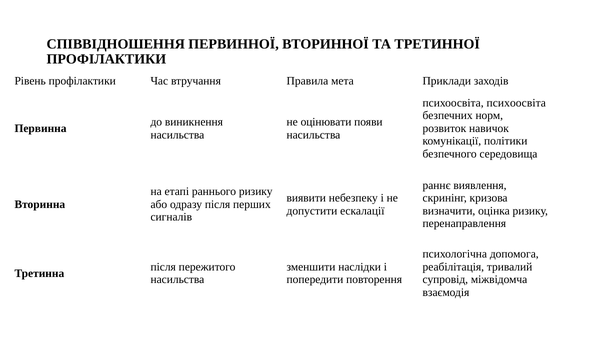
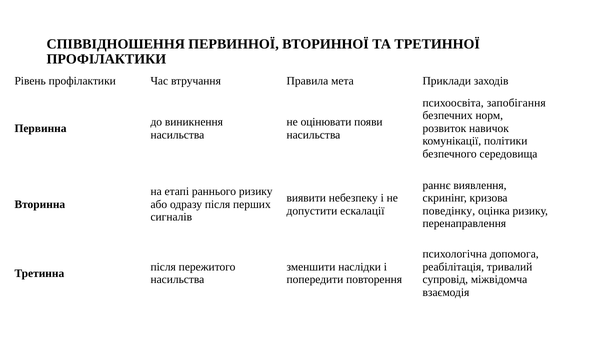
психоосвіта психоосвіта: психоосвіта -> запобігання (516, 103)
визначити: визначити -> поведінку (449, 211)
